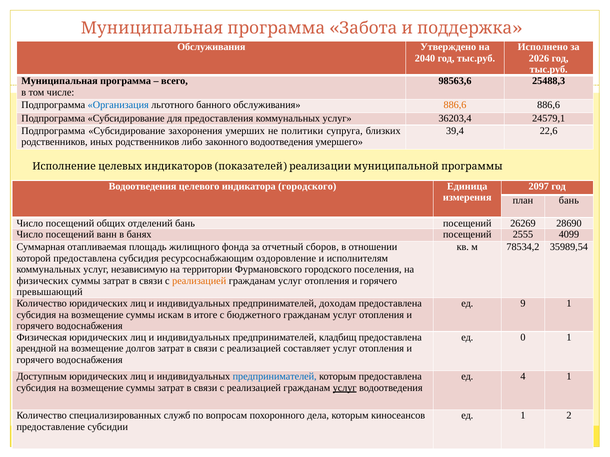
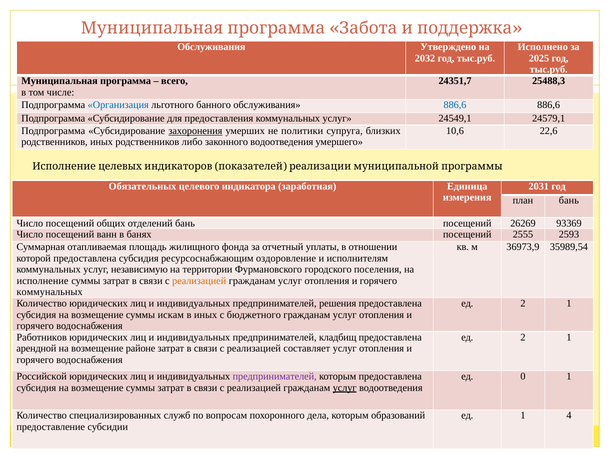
2040: 2040 -> 2032 (425, 58)
2026: 2026 -> 2025 (539, 58)
98563,6: 98563,6 -> 24351,7 (455, 81)
886,6 colour: orange -> blue (455, 105)
36203,4: 36203,4 -> 24549,1 (455, 119)
захоронения underline: none -> present (195, 131)
39,4: 39,4 -> 10,6 (455, 131)
Водоотведения: Водоотведения -> Обязательных (143, 186)
индикатора городского: городского -> заработная (307, 186)
2097: 2097 -> 2031 (539, 186)
28690: 28690 -> 93369 (569, 223)
4099: 4099 -> 2593 (569, 235)
сборов: сборов -> уплаты (322, 247)
78534,2: 78534,2 -> 36973,9 (523, 247)
физических: физических -> исполнение (43, 281)
превышающий: превышающий -> коммунальных (50, 292)
доходам: доходам -> решения (338, 304)
9: 9 -> 2 (523, 304)
в итоге: итоге -> иных (206, 315)
Физическая: Физическая -> Работников (42, 338)
0: 0 -> 2 (523, 338)
долгов: долгов -> районе (141, 349)
Доступным: Доступным -> Российской (42, 377)
предпринимателей colour: blue -> purple (275, 377)
4: 4 -> 0 (523, 377)
киносеансов: киносеансов -> образований (398, 416)
2: 2 -> 4 (569, 416)
